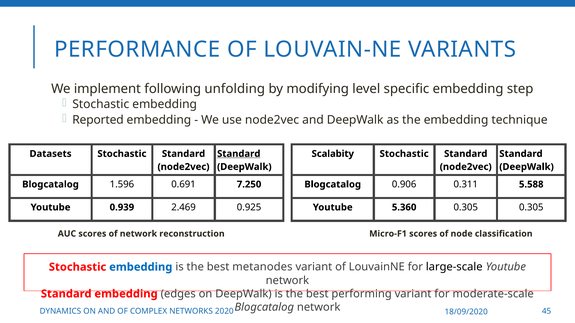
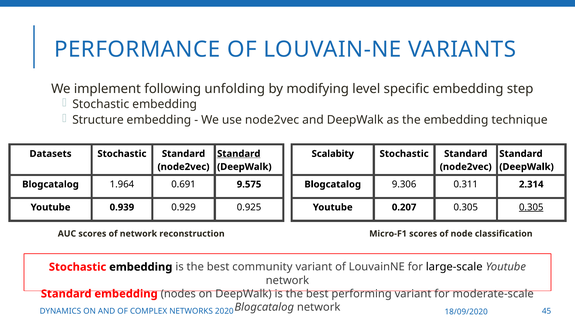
Reported: Reported -> Structure (98, 120)
1.596: 1.596 -> 1.964 (122, 185)
7.250: 7.250 -> 9.575 (249, 185)
0.906: 0.906 -> 9.306 (404, 185)
5.588: 5.588 -> 2.314 (531, 185)
2.469: 2.469 -> 0.929 (184, 208)
5.360: 5.360 -> 0.207 (404, 208)
0.305 underline: none -> present (531, 208)
embedding colour: blue -> black (141, 267)
metanodes: metanodes -> community (262, 267)
edges: edges -> nodes (178, 294)
